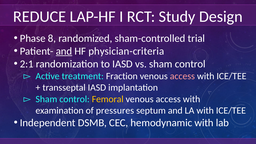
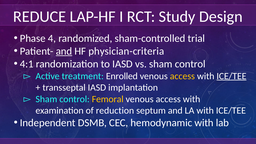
8: 8 -> 4 (52, 38)
2:1: 2:1 -> 4:1 (27, 64)
Fraction: Fraction -> Enrolled (122, 76)
access colour: pink -> yellow (182, 76)
ICE/TEE underline: none -> present (232, 76)
pressures: pressures -> reduction (115, 111)
